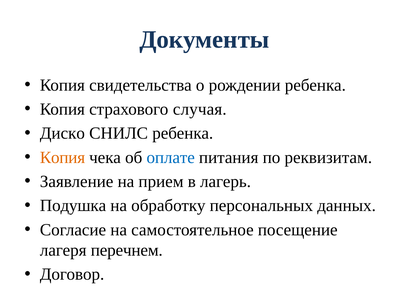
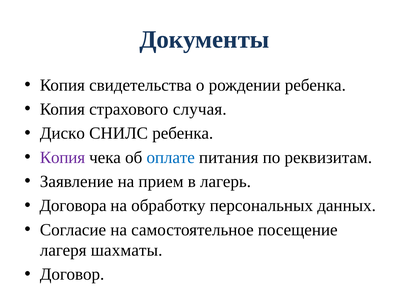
Копия colour: orange -> purple (62, 157)
Подушка: Подушка -> Договора (73, 205)
перечнем: перечнем -> шахматы (127, 250)
